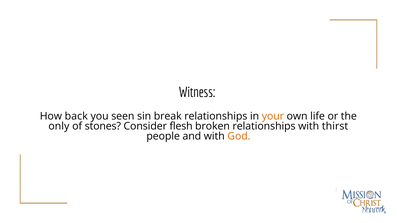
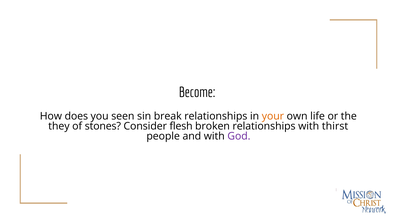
Witness: Witness -> Become (197, 92)
back: back -> does (76, 116)
only: only -> they (59, 126)
God colour: orange -> purple (239, 136)
